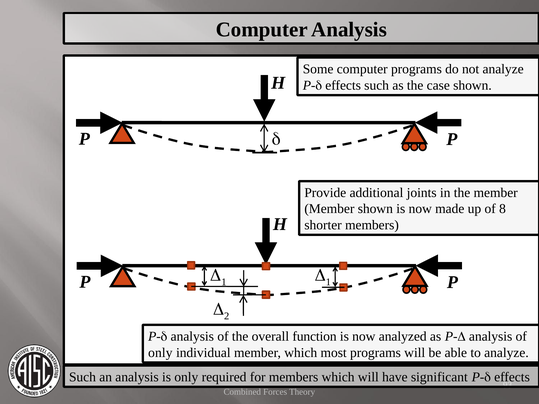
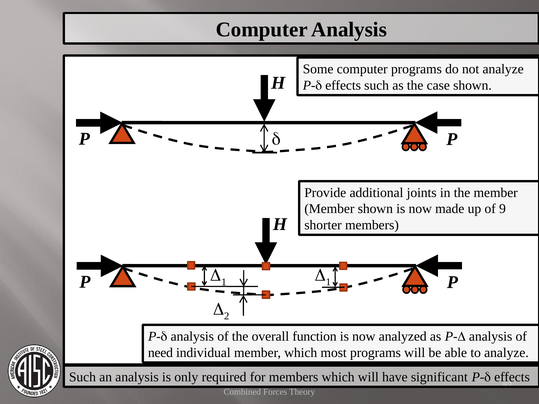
8: 8 -> 9 (502, 209)
only: only -> need (160, 353)
